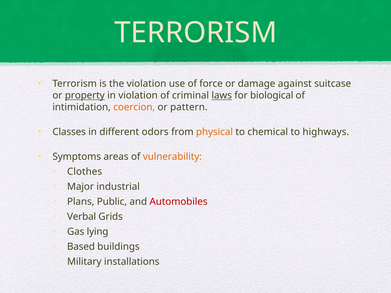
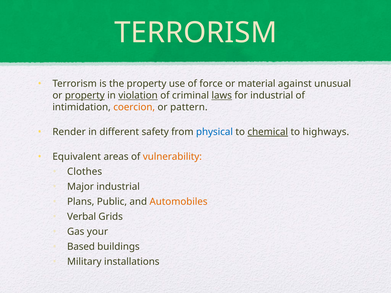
the violation: violation -> property (147, 84)
damage: damage -> material (257, 84)
suitcase: suitcase -> unusual (333, 84)
violation underline: none -> present (138, 96)
for biological: biological -> industrial (272, 96)
Classes: Classes -> Render (69, 132)
odors: odors -> safety (155, 132)
physical colour: orange -> blue (214, 132)
chemical underline: none -> present (268, 132)
Symptoms: Symptoms -> Equivalent (77, 157)
Automobiles colour: red -> orange (179, 202)
lying: lying -> your (97, 232)
